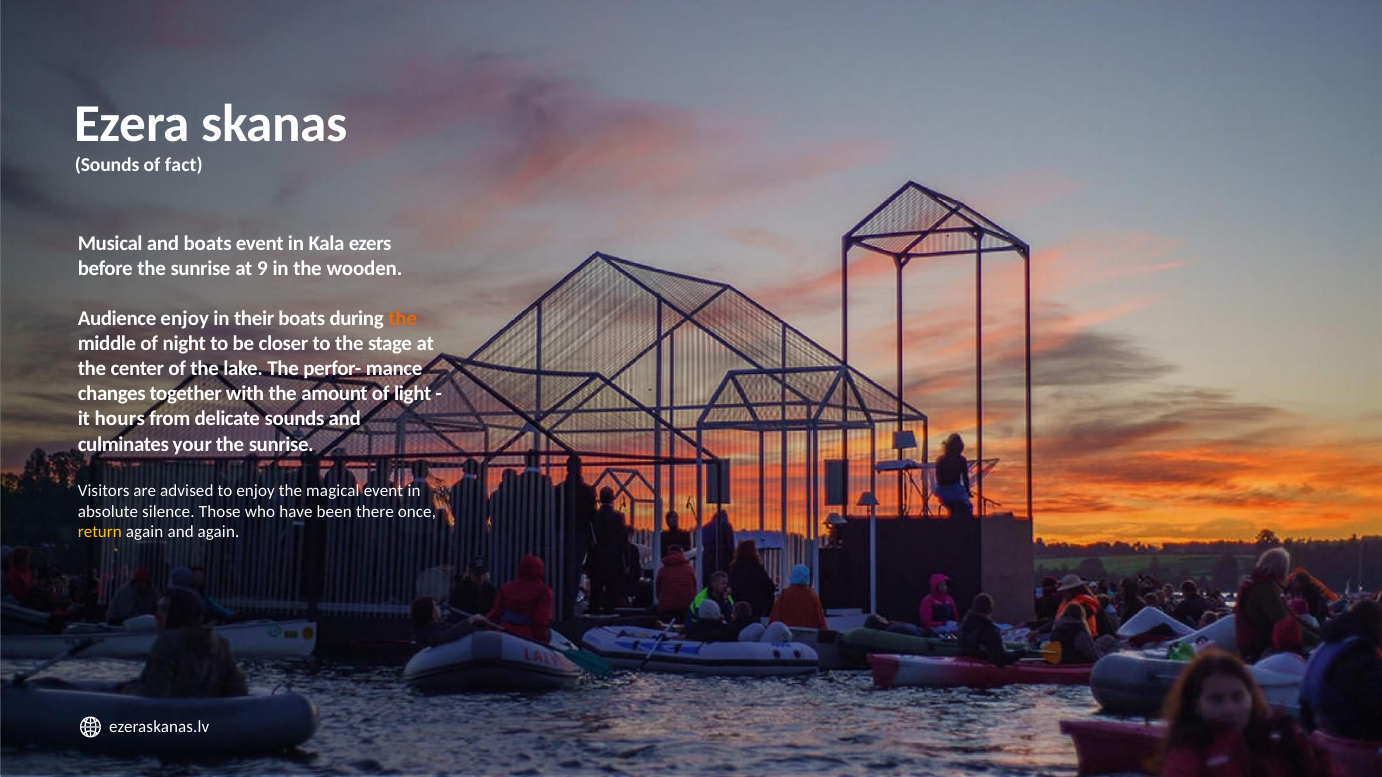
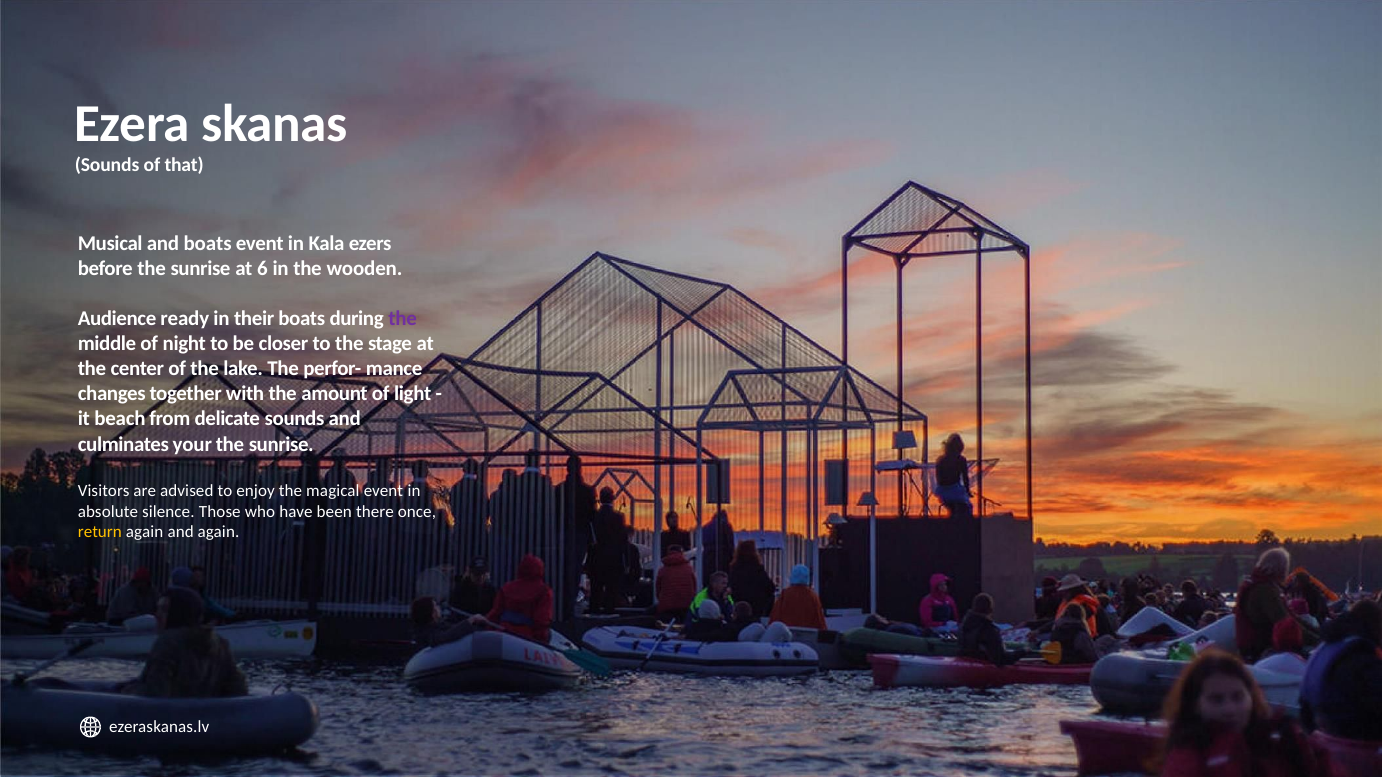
fact: fact -> that (184, 165)
9: 9 -> 6 (262, 269)
Audience enjoy: enjoy -> ready (185, 319)
the colour: orange -> purple (403, 319)
hours: hours -> beach (120, 419)
